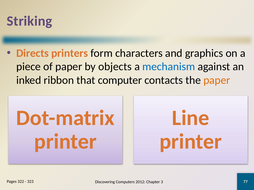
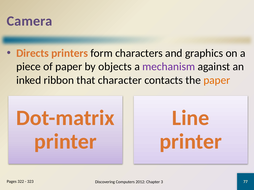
Striking: Striking -> Camera (30, 21)
mechanism colour: blue -> purple (169, 67)
computer: computer -> character (120, 80)
